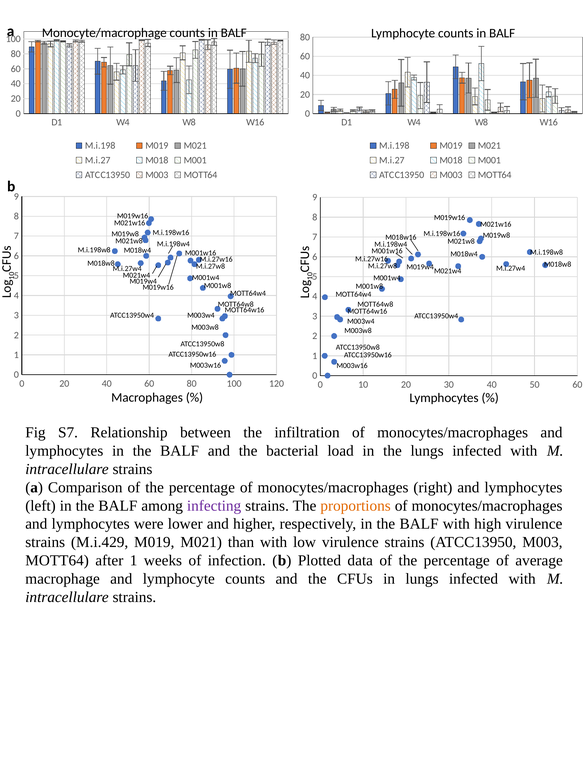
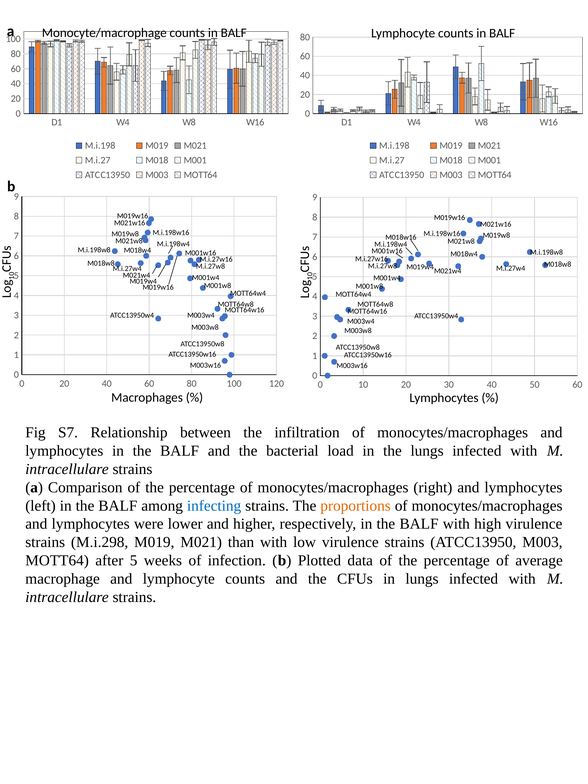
infecting colour: purple -> blue (214, 506)
M.i.429: M.i.429 -> M.i.298 (100, 542)
after 1: 1 -> 5 (134, 561)
